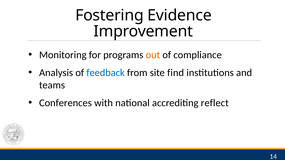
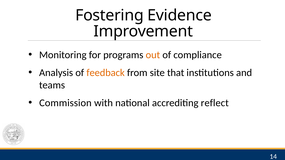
feedback colour: blue -> orange (106, 73)
find: find -> that (176, 73)
Conferences: Conferences -> Commission (65, 103)
